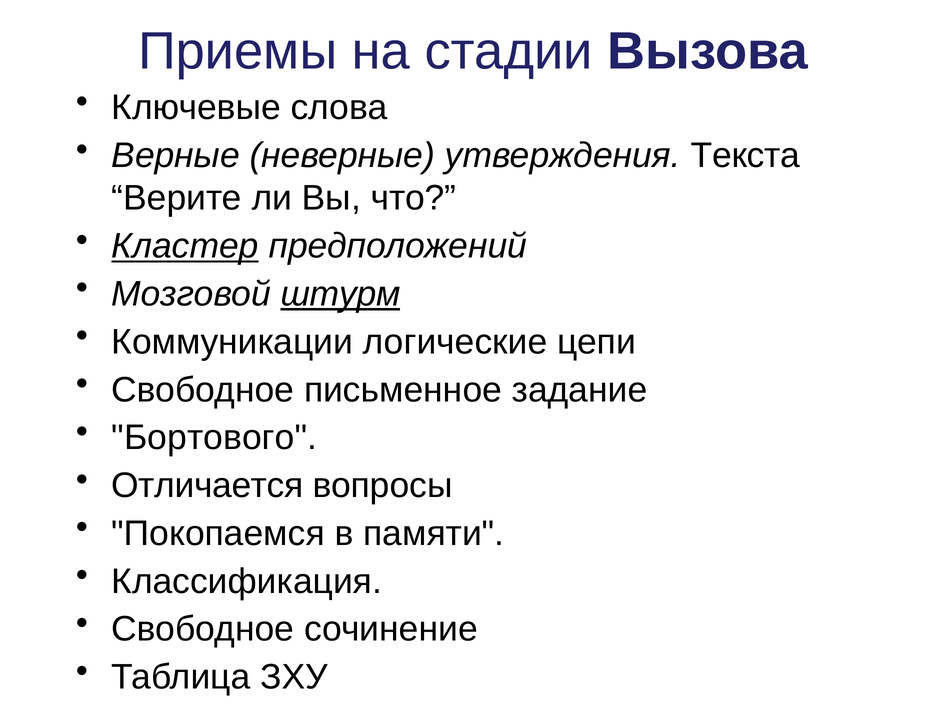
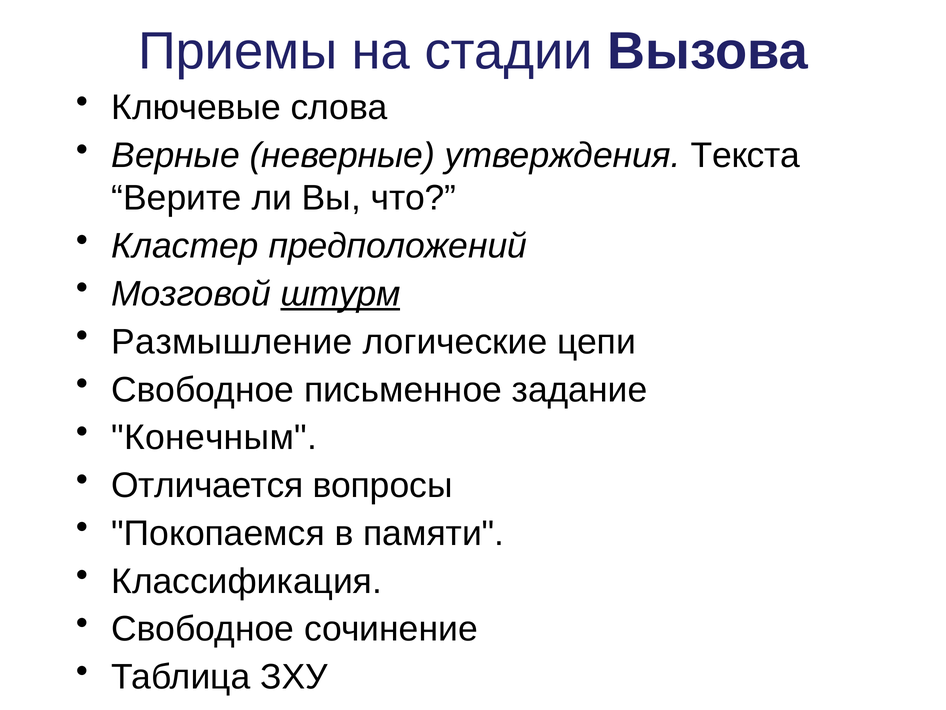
Кластер underline: present -> none (185, 246)
Коммуникации: Коммуникации -> Размышление (232, 342)
Бортового: Бортового -> Конечным (214, 437)
